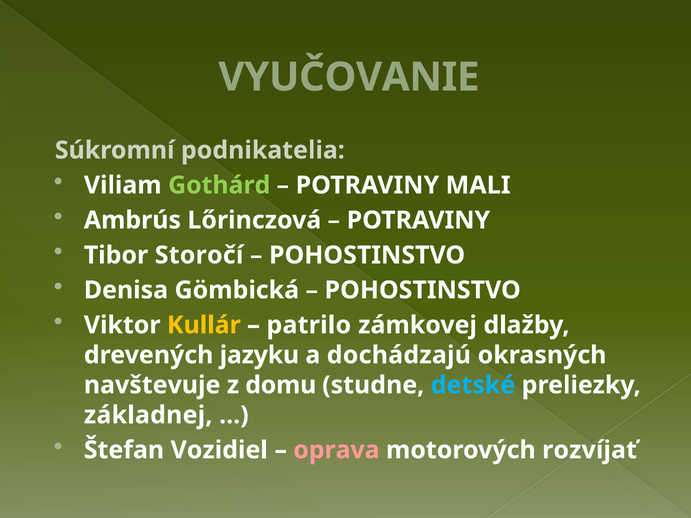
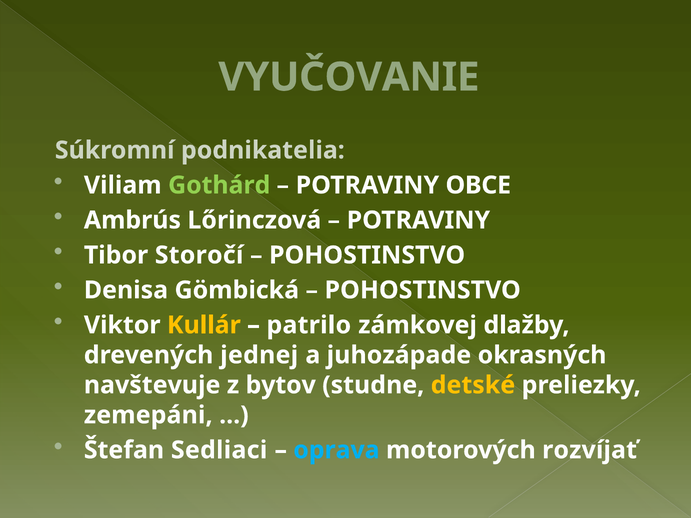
MALI: MALI -> OBCE (478, 185)
jazyku: jazyku -> jednej (259, 355)
dochádzajú: dochádzajú -> juhozápade (399, 355)
domu: domu -> bytov (281, 385)
detské colour: light blue -> yellow (473, 385)
základnej: základnej -> zemepáni (148, 415)
Vozidiel: Vozidiel -> Sedliaci (219, 450)
oprava colour: pink -> light blue (336, 450)
